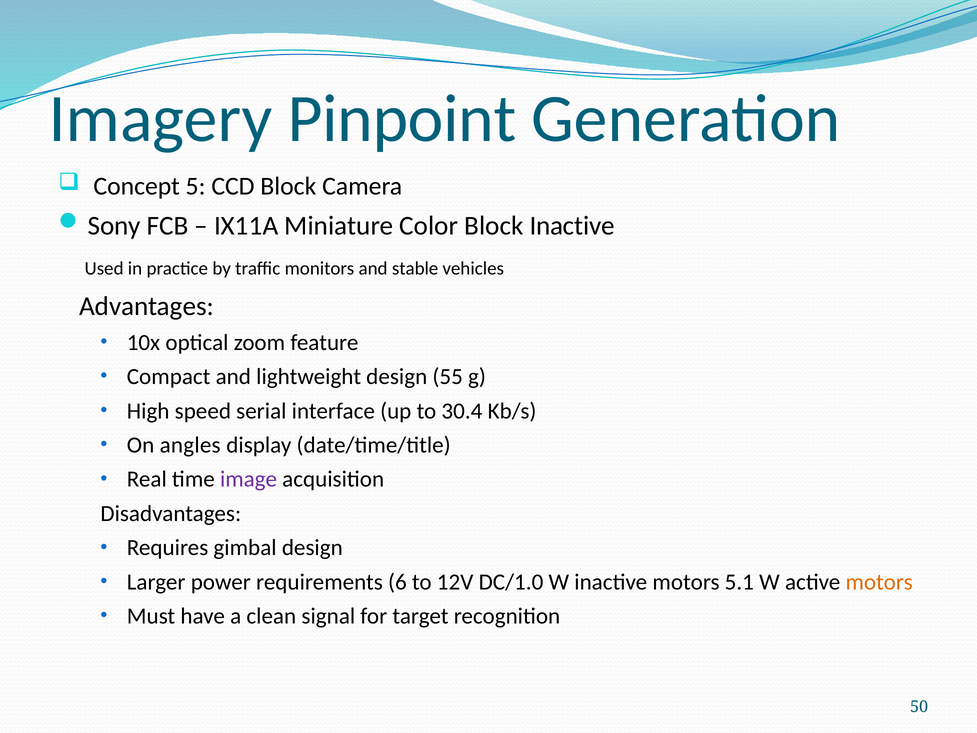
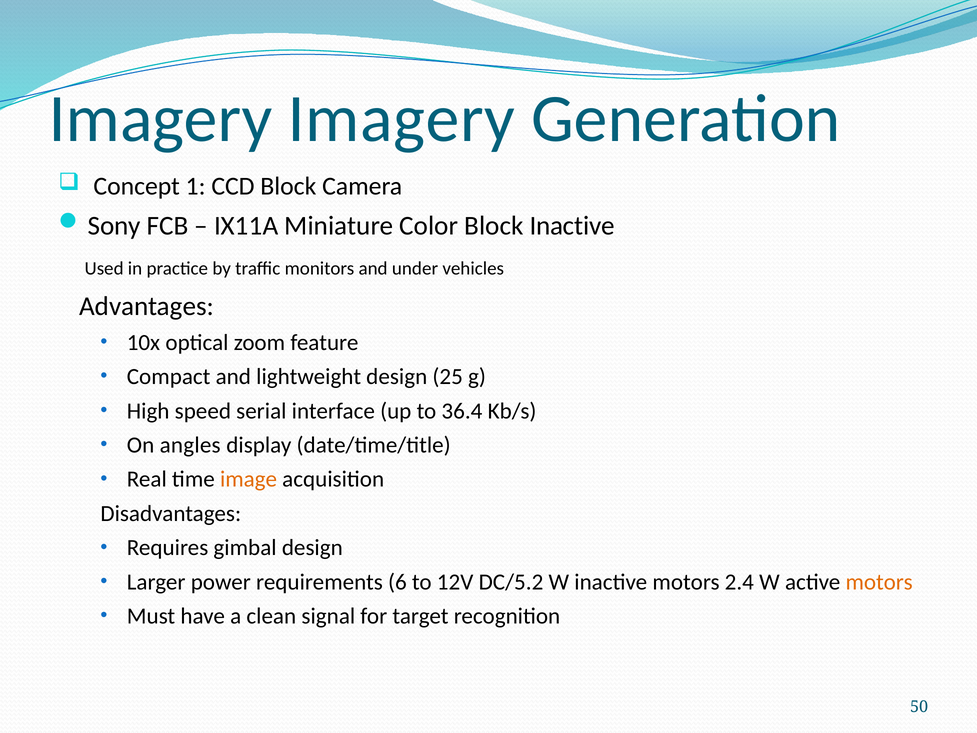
Imagery Pinpoint: Pinpoint -> Imagery (401, 119)
5: 5 -> 1 (196, 186)
stable: stable -> under (415, 269)
55: 55 -> 25 (448, 377)
30.4: 30.4 -> 36.4 (462, 411)
image colour: purple -> orange (249, 479)
DC/1.0: DC/1.0 -> DC/5.2 (511, 582)
5.1: 5.1 -> 2.4 (739, 582)
